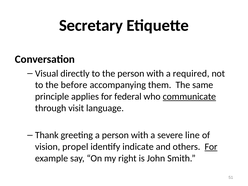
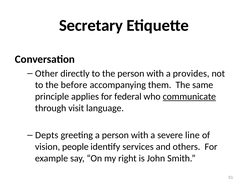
Visual: Visual -> Other (47, 73)
required: required -> provides (191, 73)
Thank: Thank -> Depts (47, 135)
propel: propel -> people (75, 147)
indicate: indicate -> services (138, 147)
For underline: present -> none (211, 147)
